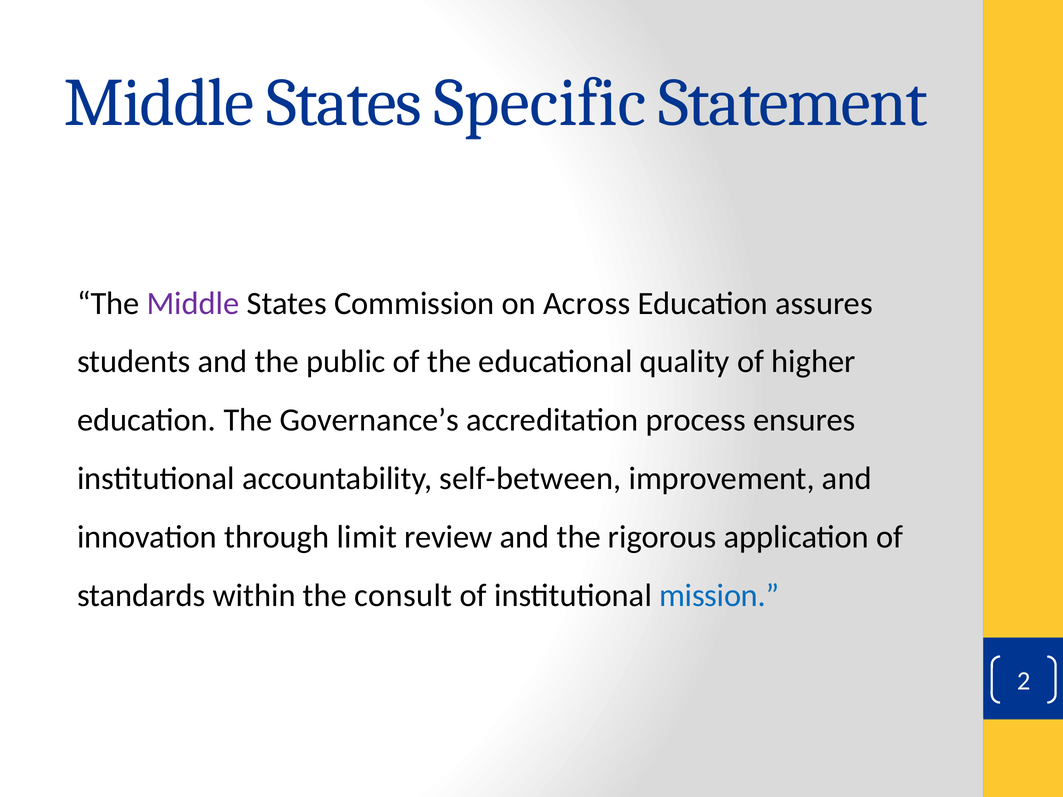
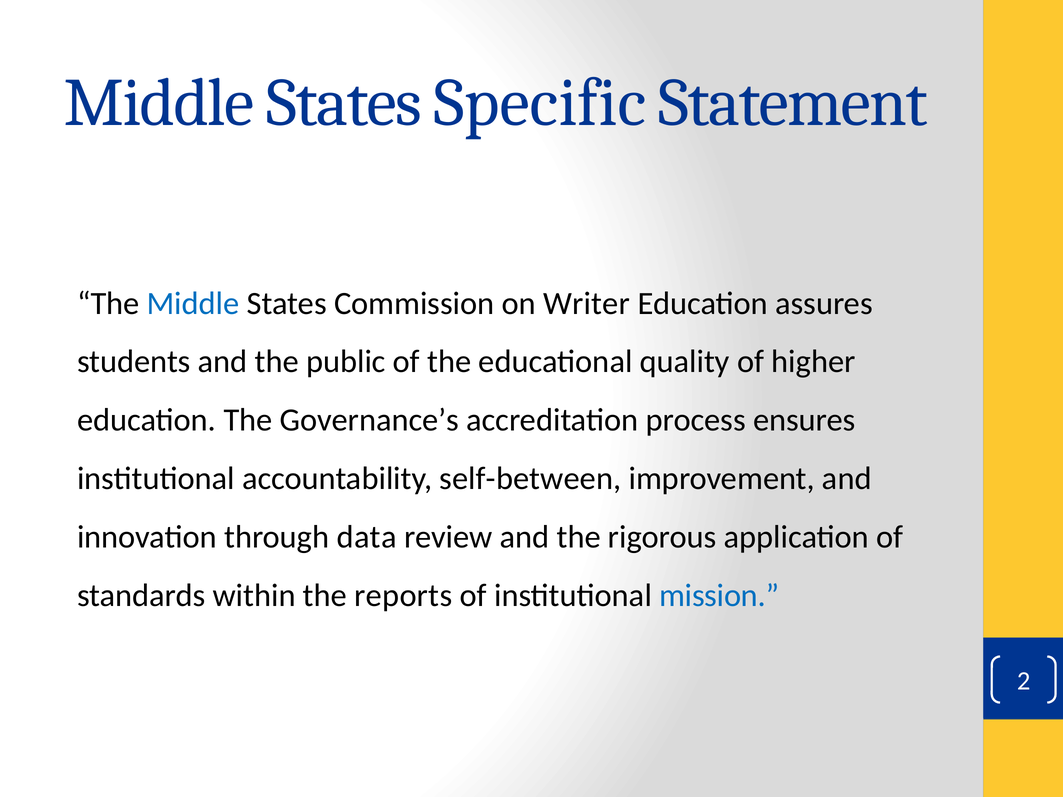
Middle colour: purple -> blue (193, 303)
Across: Across -> Writer (587, 303)
limit: limit -> data (367, 537)
consult: consult -> reports (403, 596)
